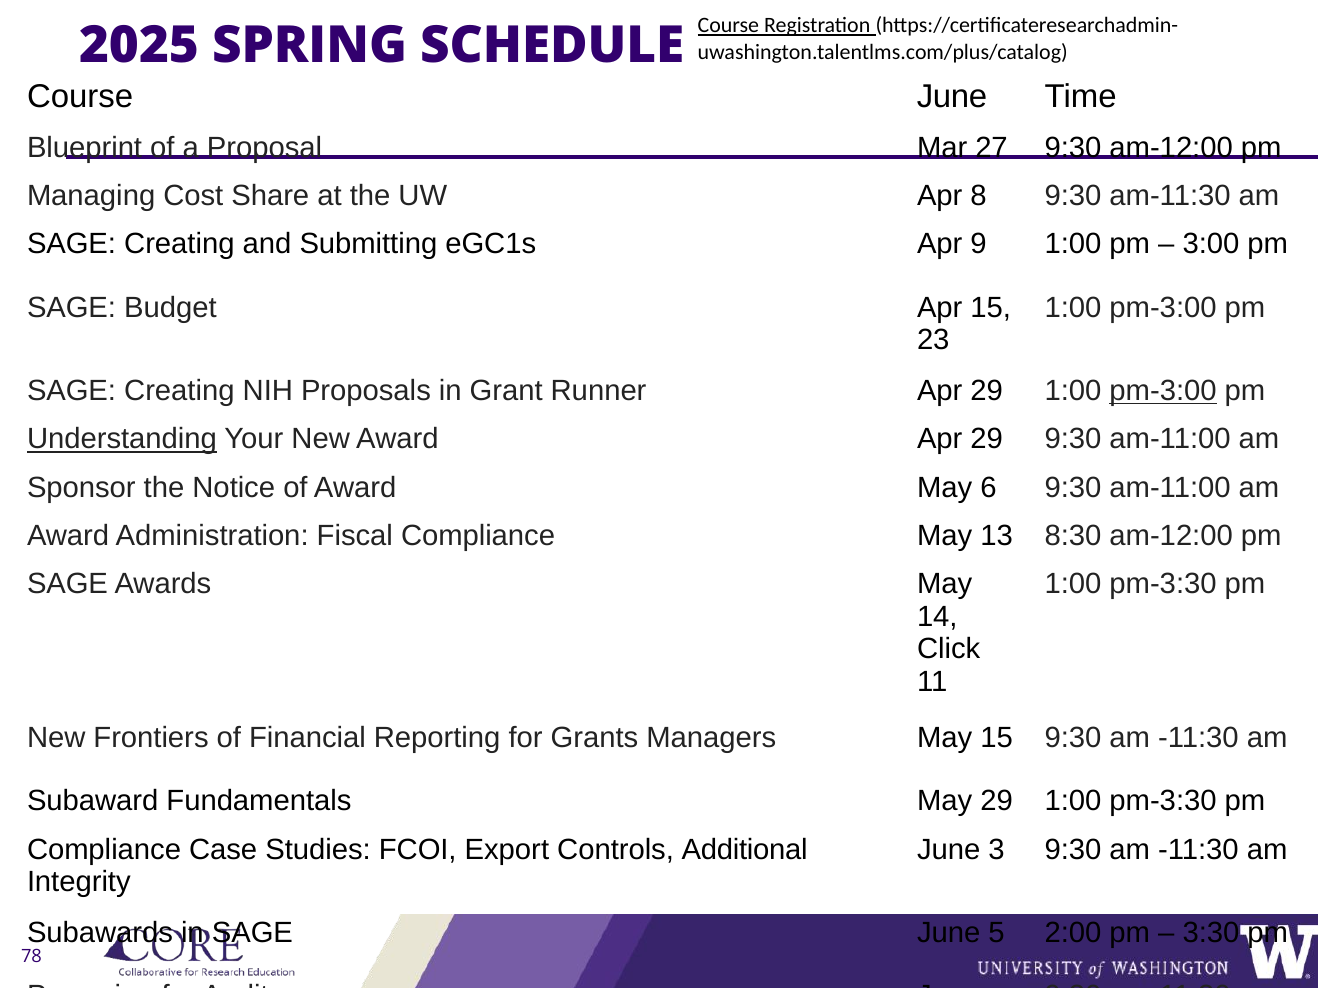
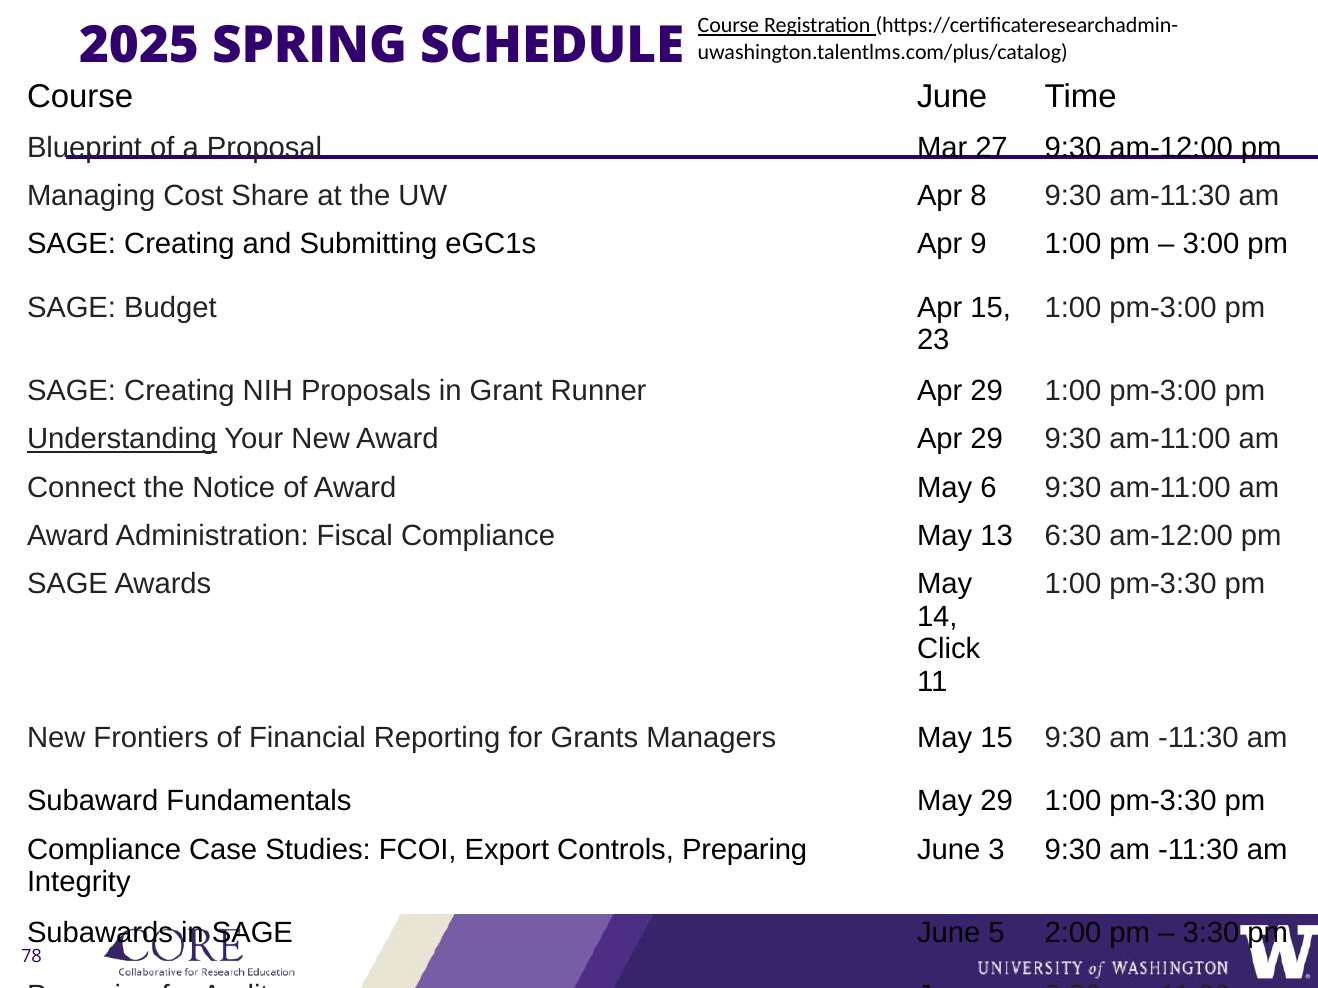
pm-3:00 underline: present -> none (1163, 391)
Sponsor: Sponsor -> Connect (81, 488)
8:30: 8:30 -> 6:30 (1073, 536)
Controls Additional: Additional -> Preparing (745, 850)
